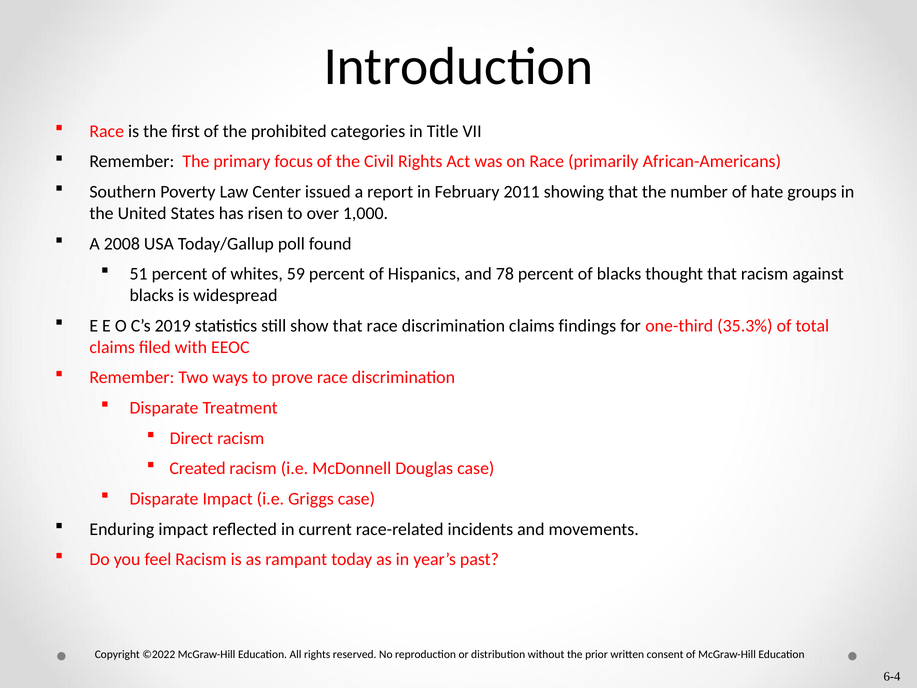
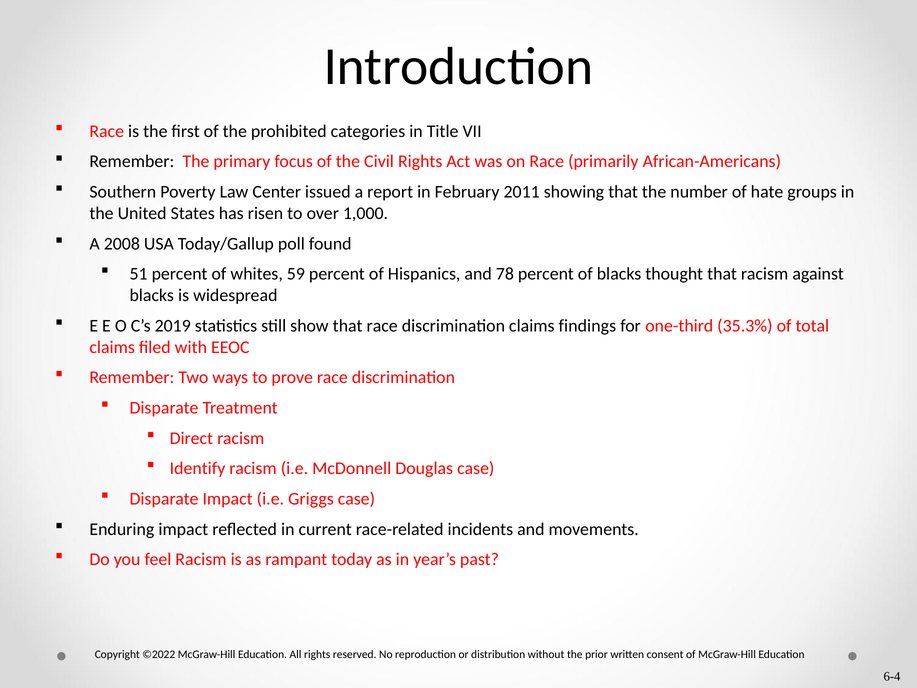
Created: Created -> Identify (197, 468)
